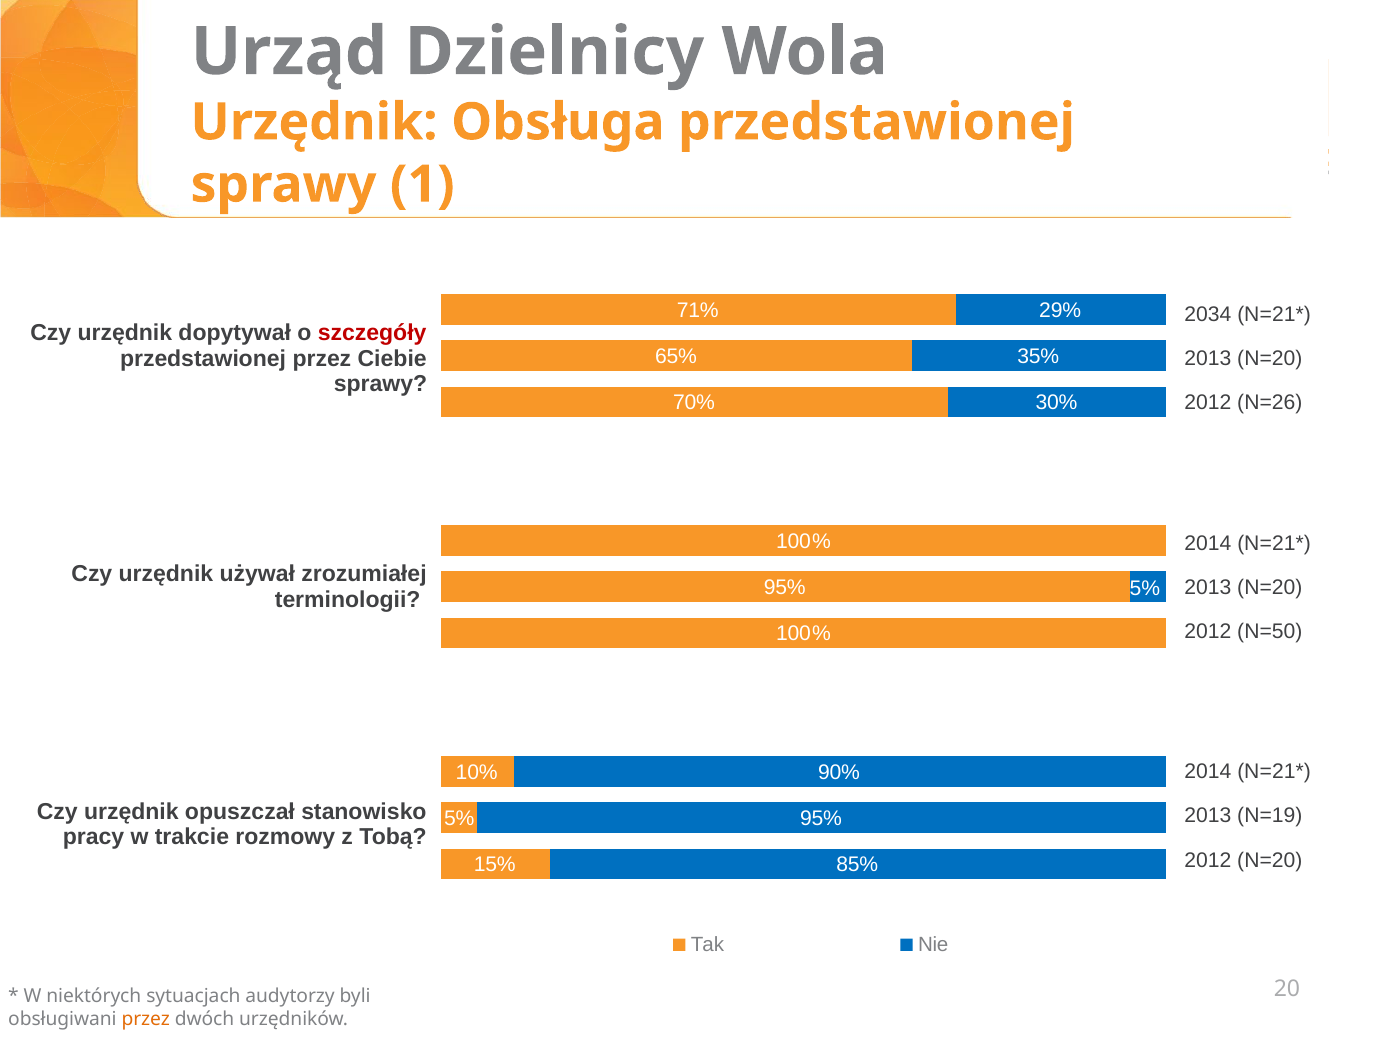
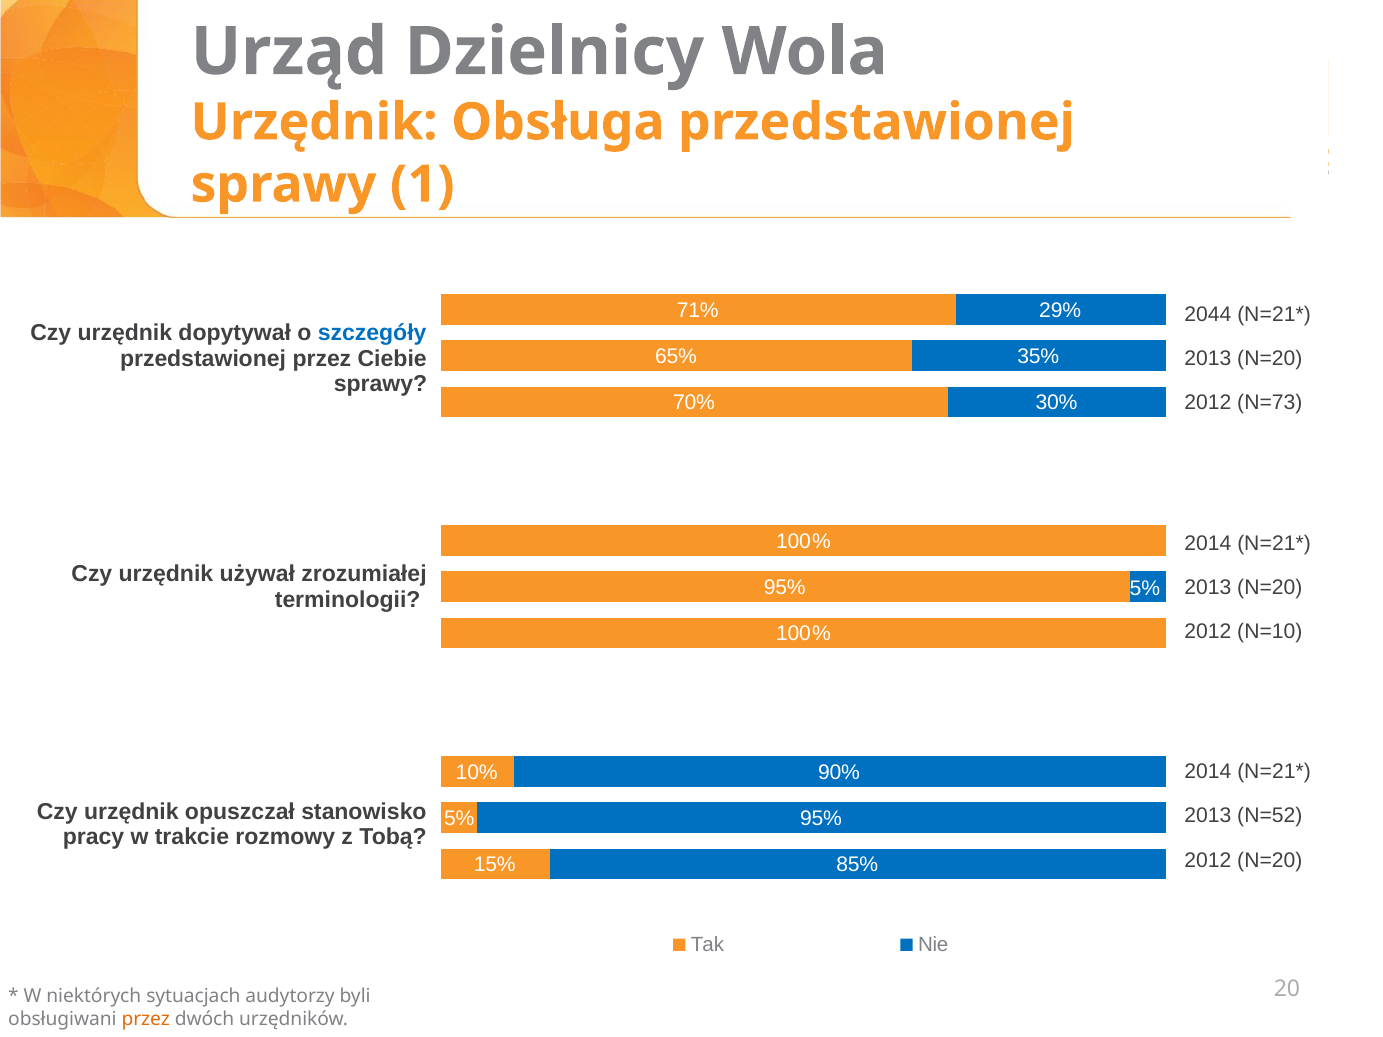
2034: 2034 -> 2044 (1208, 315)
szczegóły colour: red -> blue (372, 333)
N=26: N=26 -> N=73 (1270, 403)
N=50: N=50 -> N=10 (1270, 632)
N=19: N=19 -> N=52 (1270, 816)
